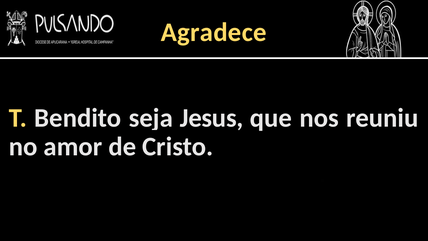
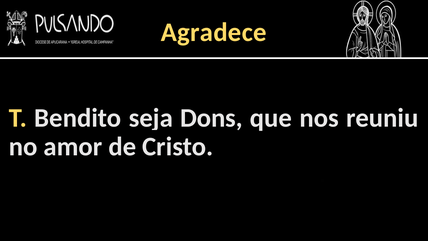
Jesus: Jesus -> Dons (211, 118)
